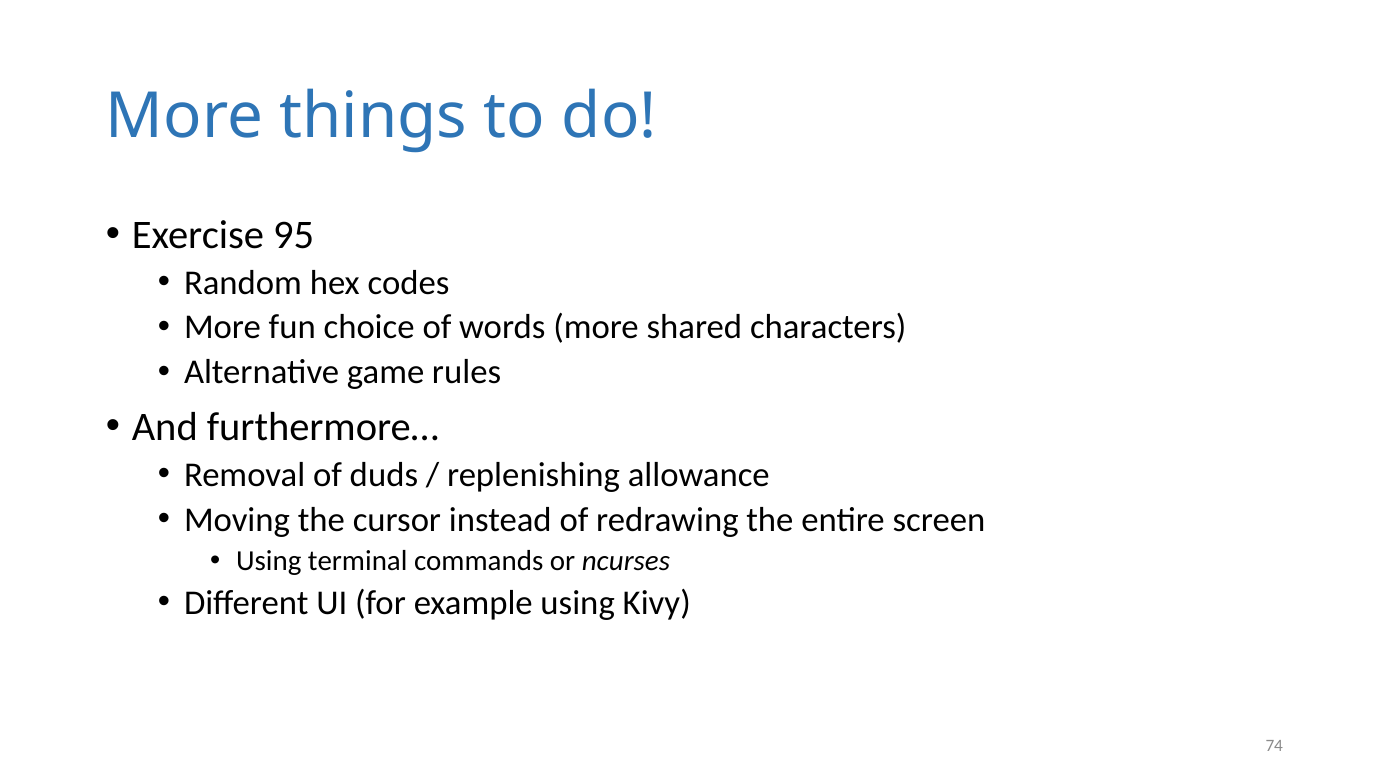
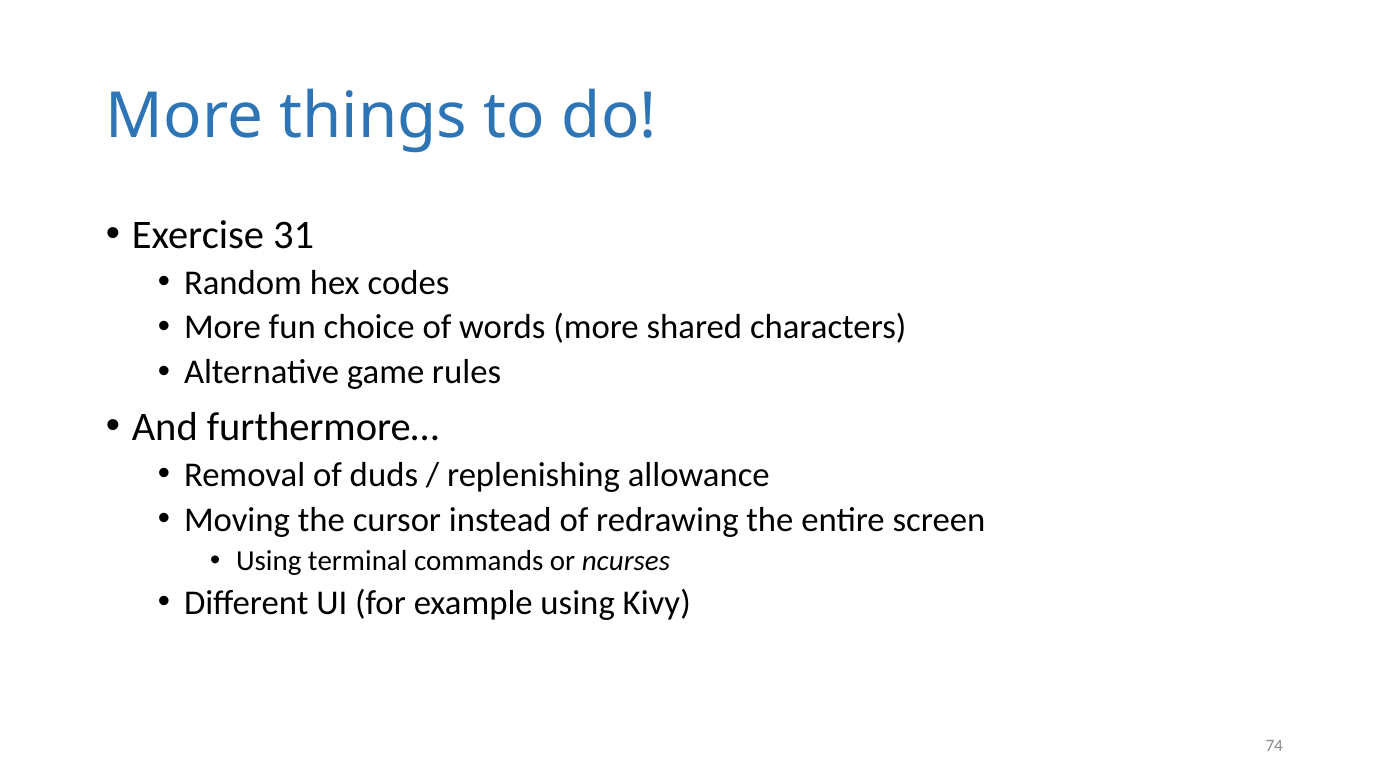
95: 95 -> 31 (294, 235)
